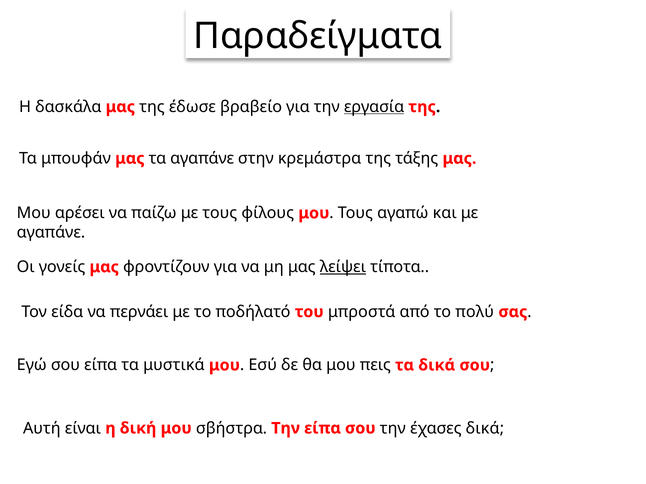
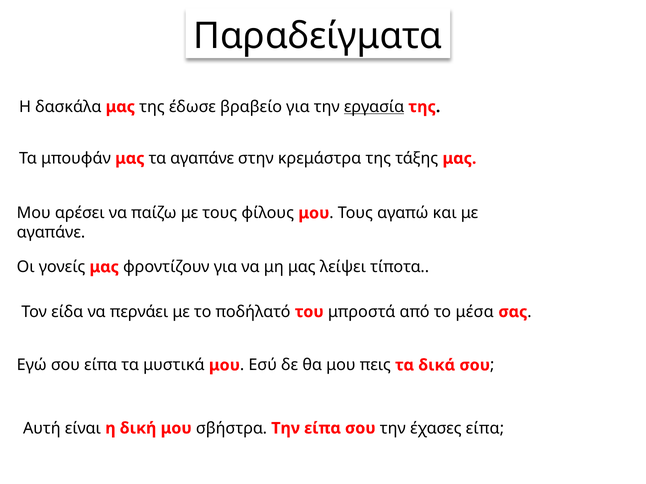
λείψει underline: present -> none (343, 267)
πολύ: πολύ -> μέσα (475, 312)
έχασες δικά: δικά -> είπα (485, 429)
